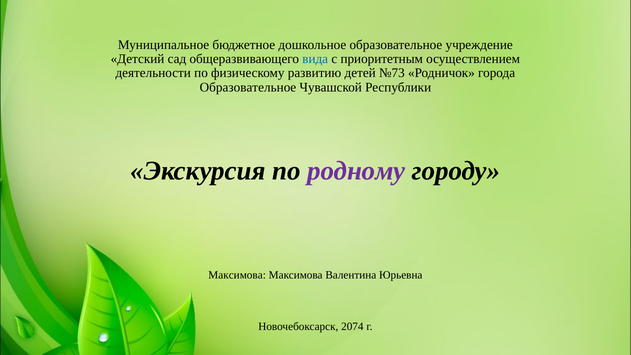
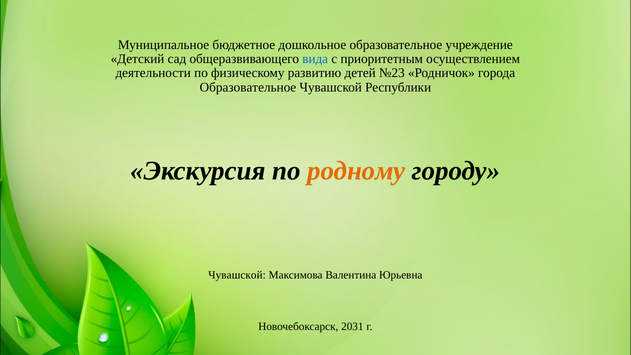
№73: №73 -> №23 (392, 73)
родному colour: purple -> orange (356, 171)
Максимова: Максимова -> Чувашской (237, 275)
2074: 2074 -> 2031 (352, 326)
